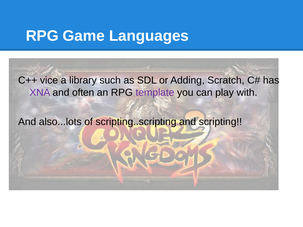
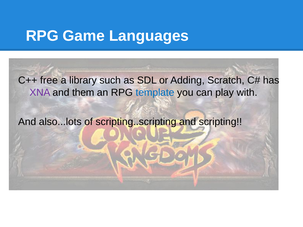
vice: vice -> free (49, 81)
often: often -> them (83, 93)
template colour: purple -> blue (155, 93)
